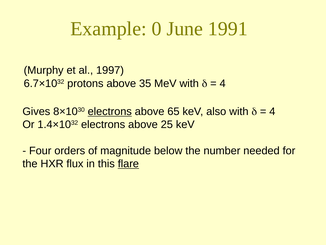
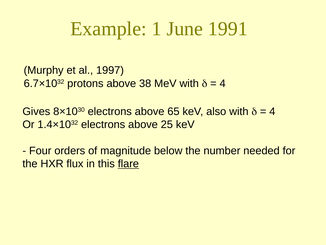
0: 0 -> 1 (157, 29)
35: 35 -> 38 (145, 83)
electrons underline: present -> none (110, 111)
